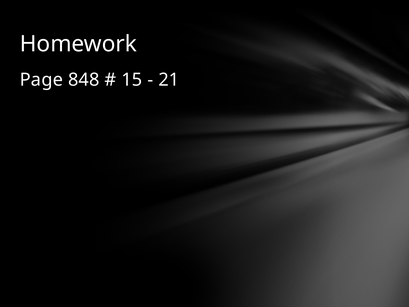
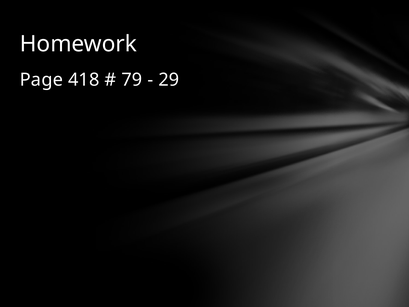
848: 848 -> 418 (84, 80)
15: 15 -> 79 (132, 80)
21: 21 -> 29 (169, 80)
